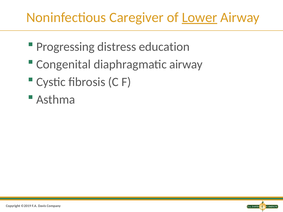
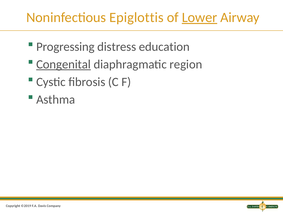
Caregiver: Caregiver -> Epiglottis (136, 17)
Congenital underline: none -> present (64, 64)
diaphragmatic airway: airway -> region (186, 64)
